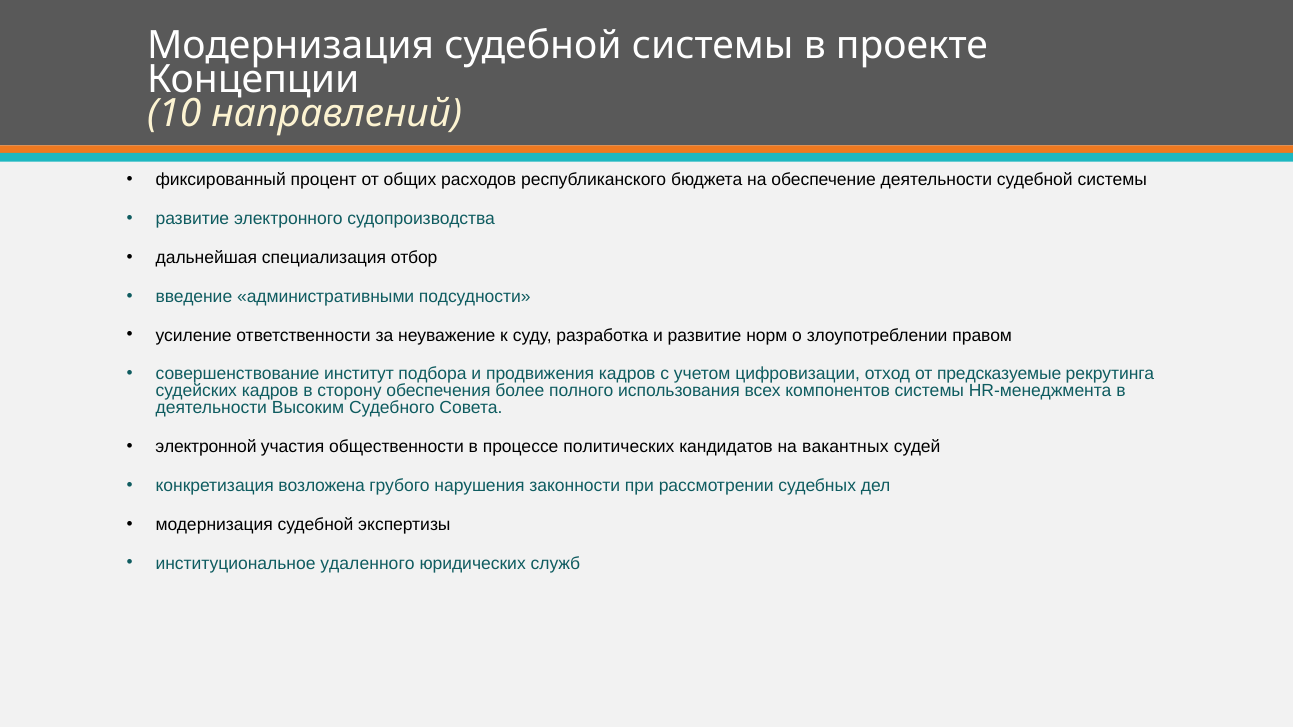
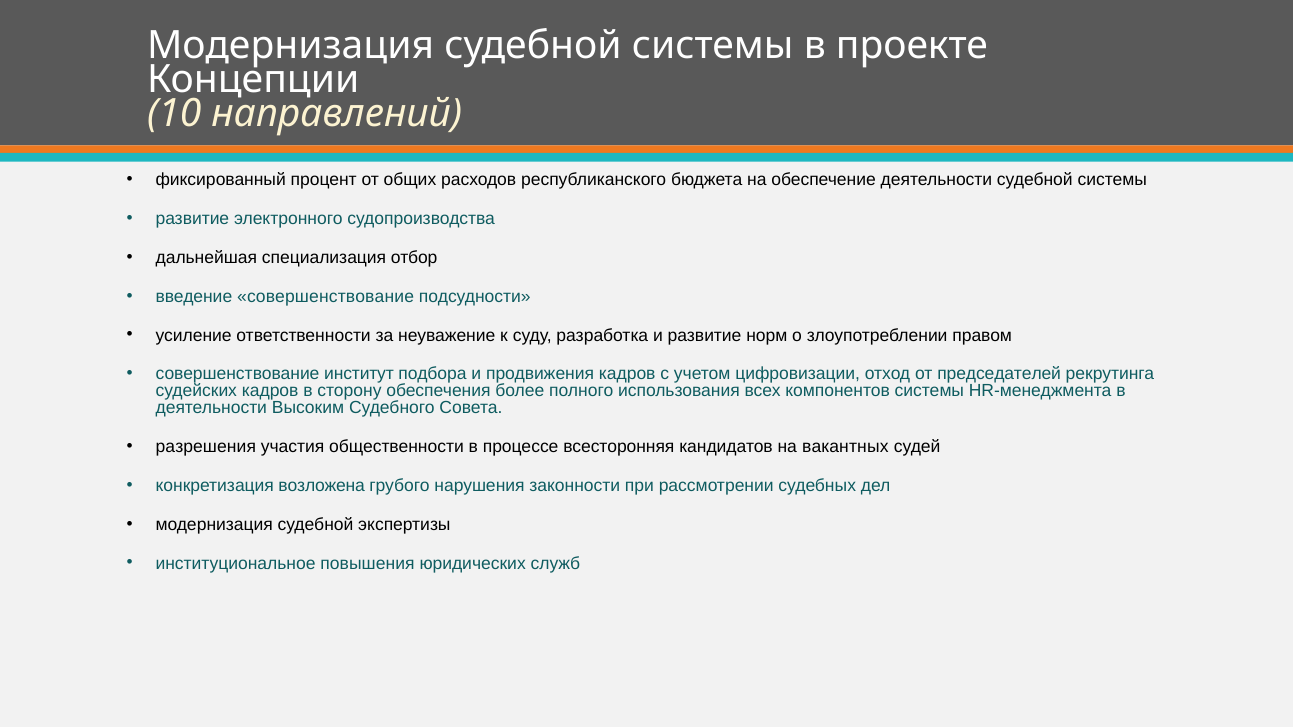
введение административными: административными -> совершенствование (326, 297)
предсказуемые: предсказуемые -> председателей (999, 374)
электронной: электронной -> разрешения (206, 447)
политических: политических -> всесторонняя (619, 447)
удаленного: удаленного -> повышения (368, 564)
